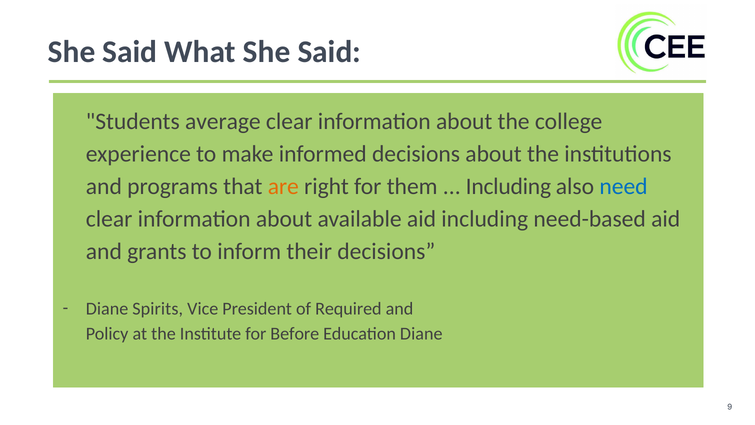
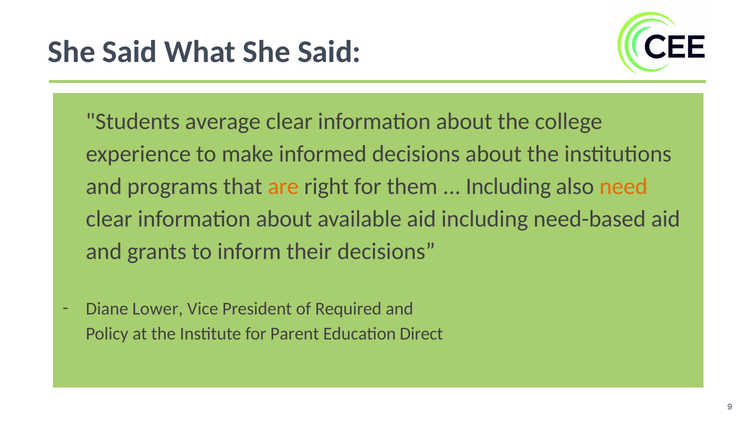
need colour: blue -> orange (624, 186)
Spirits: Spirits -> Lower (158, 309)
Before: Before -> Parent (295, 333)
Education Diane: Diane -> Direct (421, 333)
